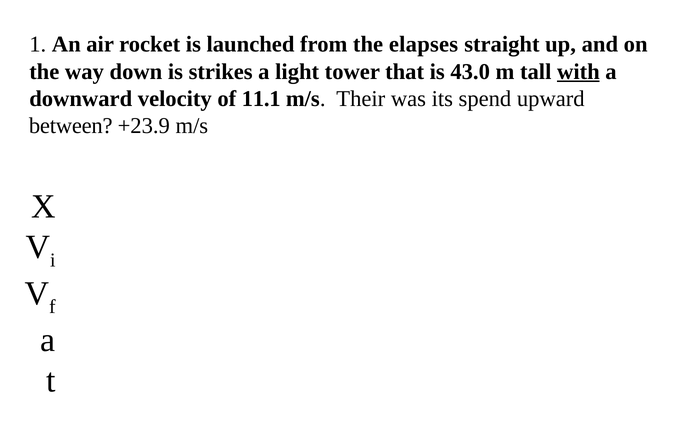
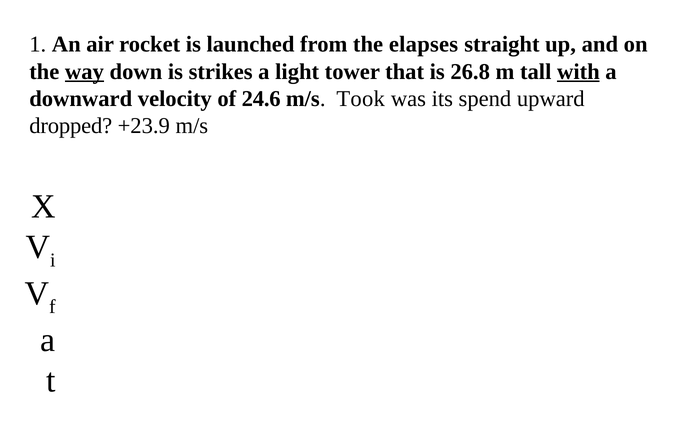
way underline: none -> present (84, 72)
43.0: 43.0 -> 26.8 (470, 72)
11.1: 11.1 -> 24.6 (261, 99)
Their: Their -> Took (361, 99)
between: between -> dropped (71, 126)
